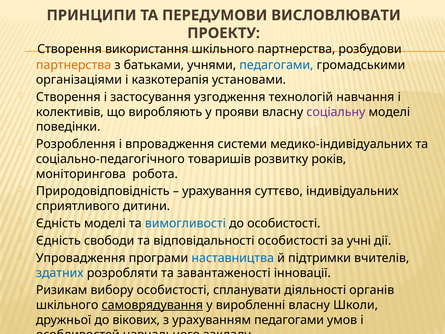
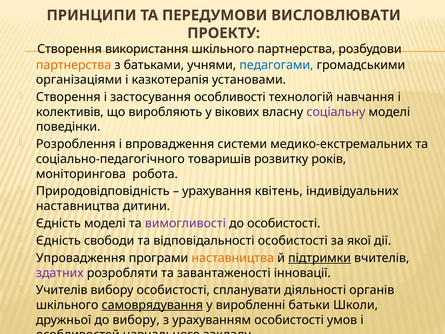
узгодження: узгодження -> особливості (230, 97)
прояви: прояви -> вікових (237, 112)
медико-індивідуальних: медико-індивідуальних -> медико-екстремальних (341, 144)
суттєво: суттєво -> квітень (279, 191)
сприятливого: сприятливого -> наставництва (78, 206)
вимогливості colour: blue -> purple (185, 223)
учні: учні -> якої (359, 241)
наставництва colour: blue -> orange (233, 258)
підтримки underline: none -> present (320, 258)
здатних colour: blue -> purple (60, 273)
Ризикам: Ризикам -> Учителів (62, 290)
виробленні власну: власну -> батьки (309, 305)
до вікових: вікових -> вибору (136, 320)
урахуванням педагогами: педагогами -> особистості (289, 320)
